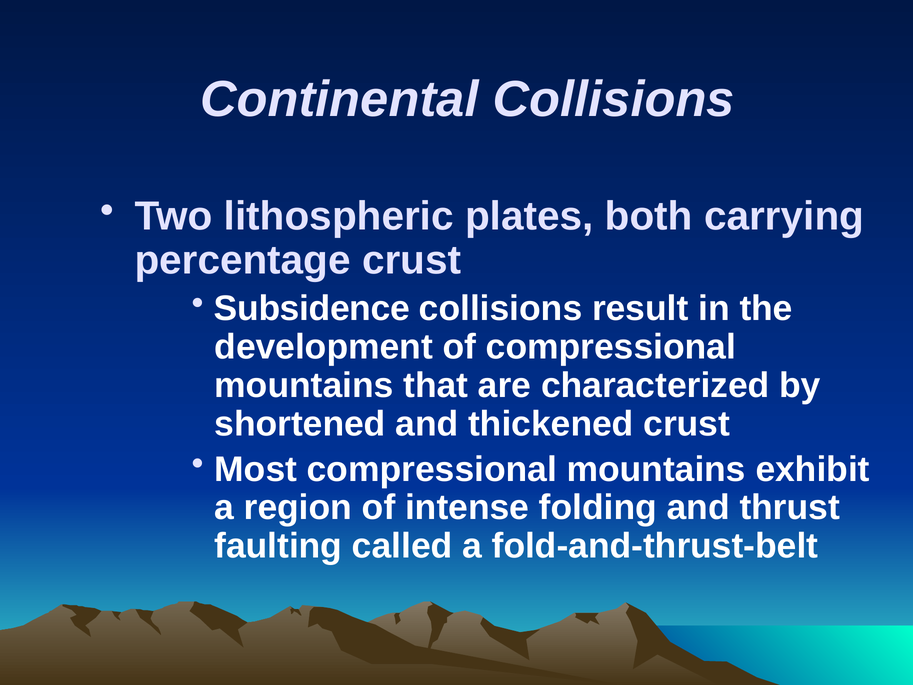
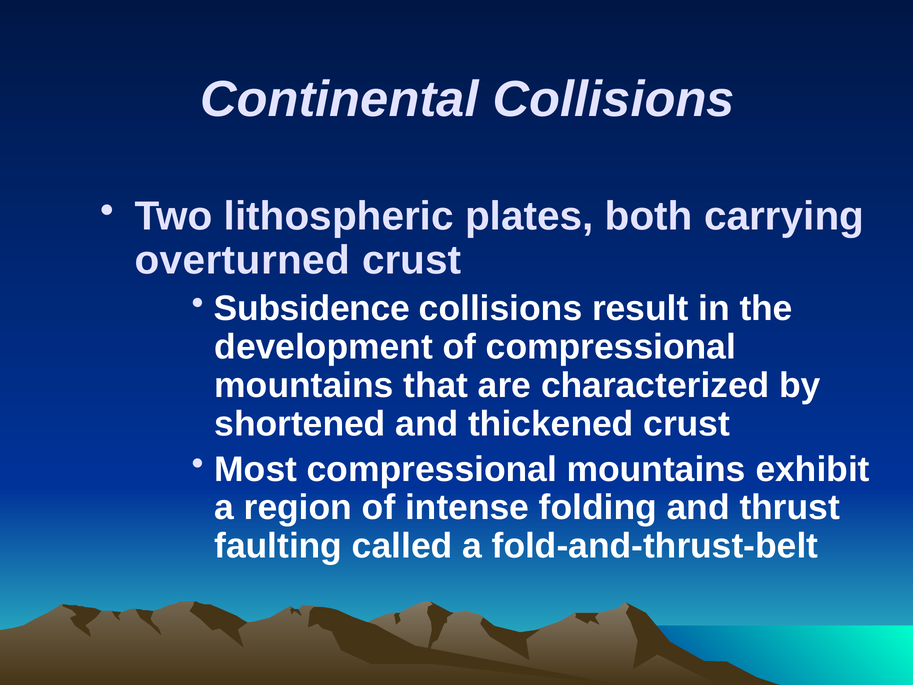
percentage: percentage -> overturned (242, 260)
